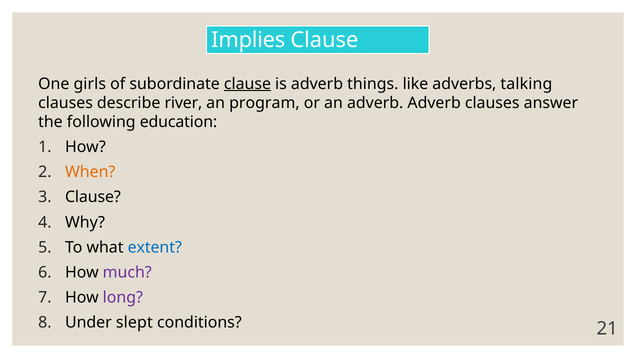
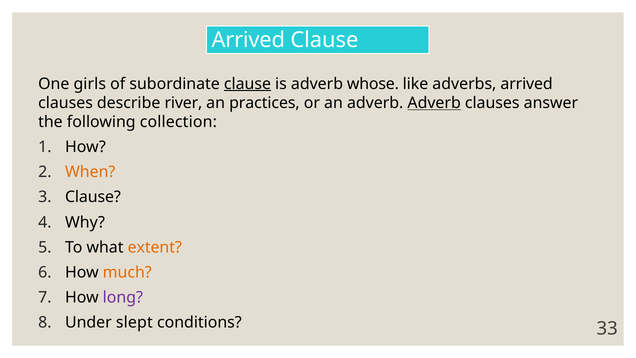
Implies: Implies -> Arrived (248, 40)
things: things -> whose (373, 84)
adverbs talking: talking -> arrived (527, 84)
program: program -> practices (264, 103)
Adverb underline: none -> present (434, 103)
education: education -> collection (178, 122)
extent colour: blue -> orange (155, 247)
much colour: purple -> orange (127, 272)
21: 21 -> 33 (607, 328)
